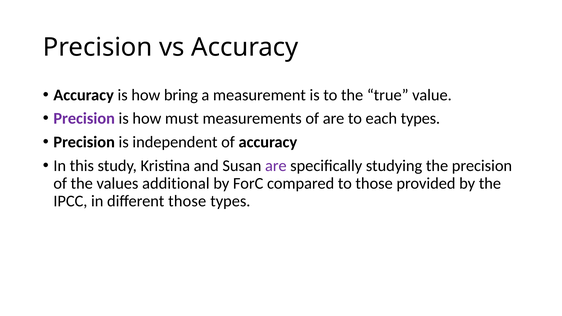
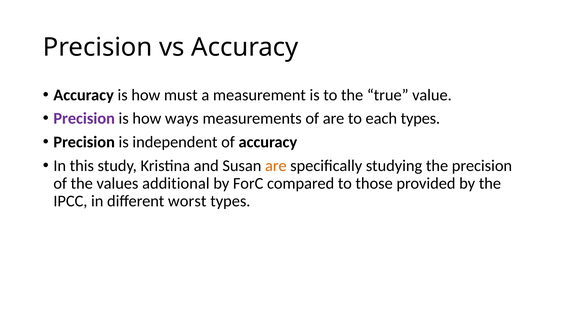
bring: bring -> must (181, 95)
must: must -> ways (182, 119)
are colour: purple -> orange (276, 166)
different those: those -> worst (187, 201)
